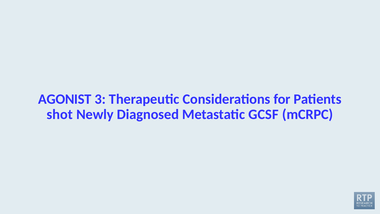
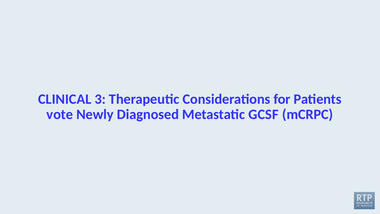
AGONIST: AGONIST -> CLINICAL (65, 99)
shot: shot -> vote (60, 114)
